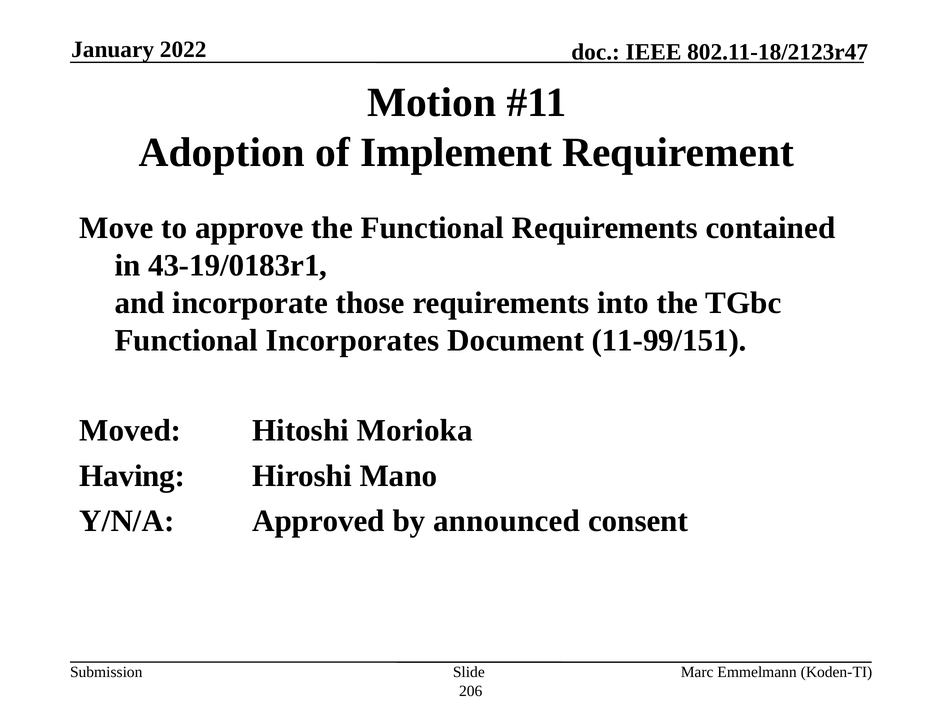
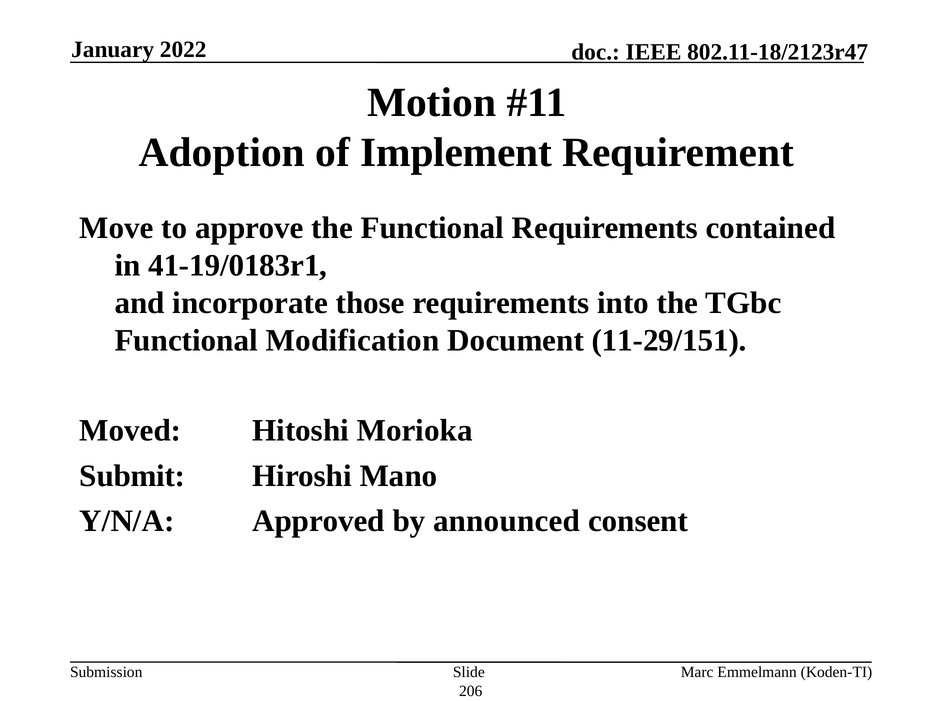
43-19/0183r1: 43-19/0183r1 -> 41-19/0183r1 (238, 265)
Incorporates: Incorporates -> Modification (353, 340)
11-99/151: 11-99/151 -> 11-29/151 (669, 340)
Having: Having -> Submit (132, 475)
